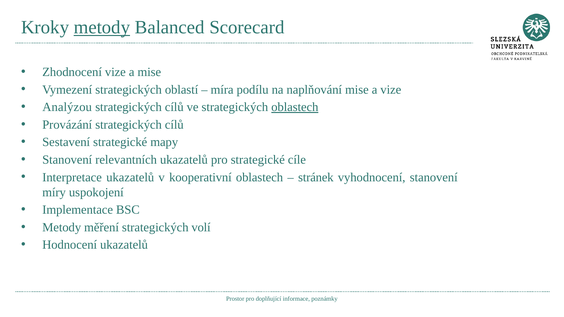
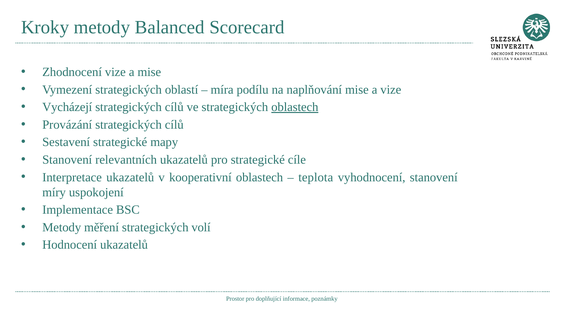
metody underline: present -> none (102, 27)
Analýzou: Analýzou -> Vycházejí (67, 107)
stránek: stránek -> teplota (316, 177)
